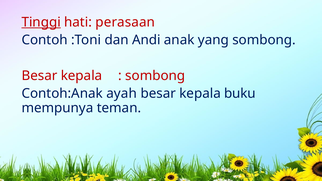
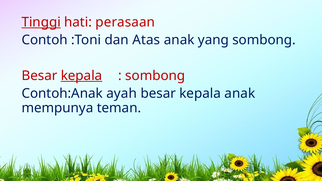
Andi: Andi -> Atas (146, 40)
kepala underline: none -> present (82, 76)
kepala buku: buku -> anak (240, 94)
